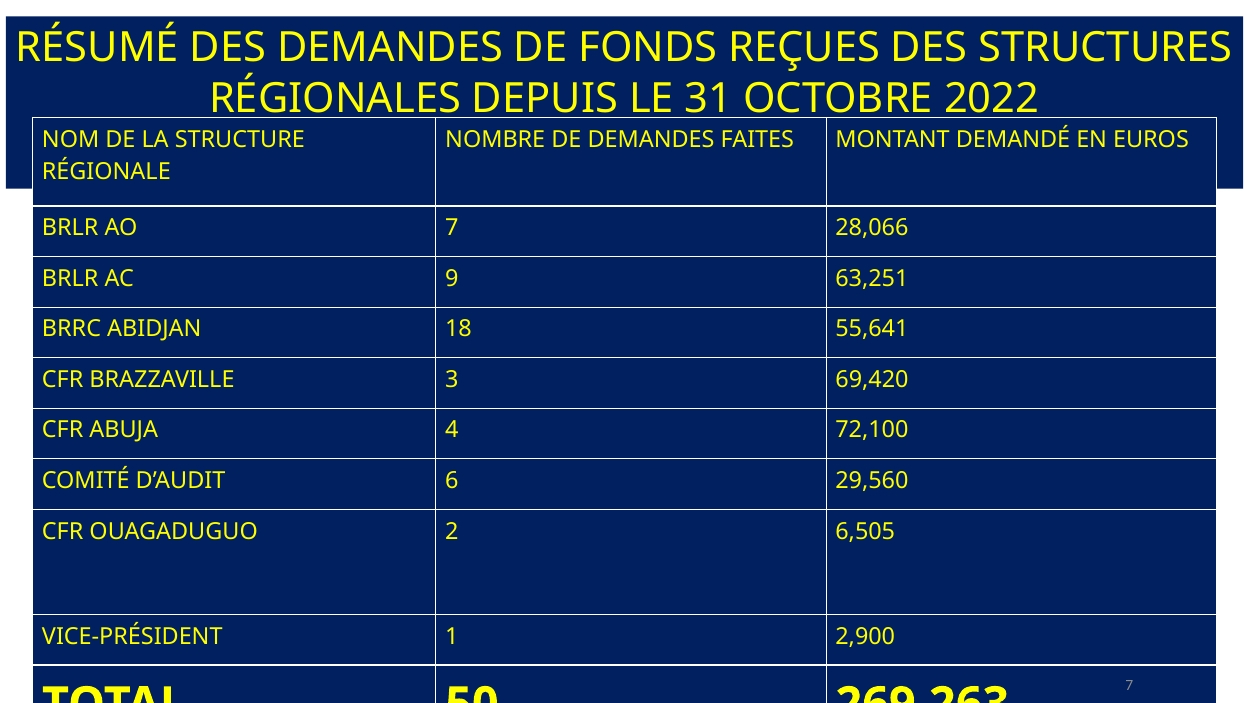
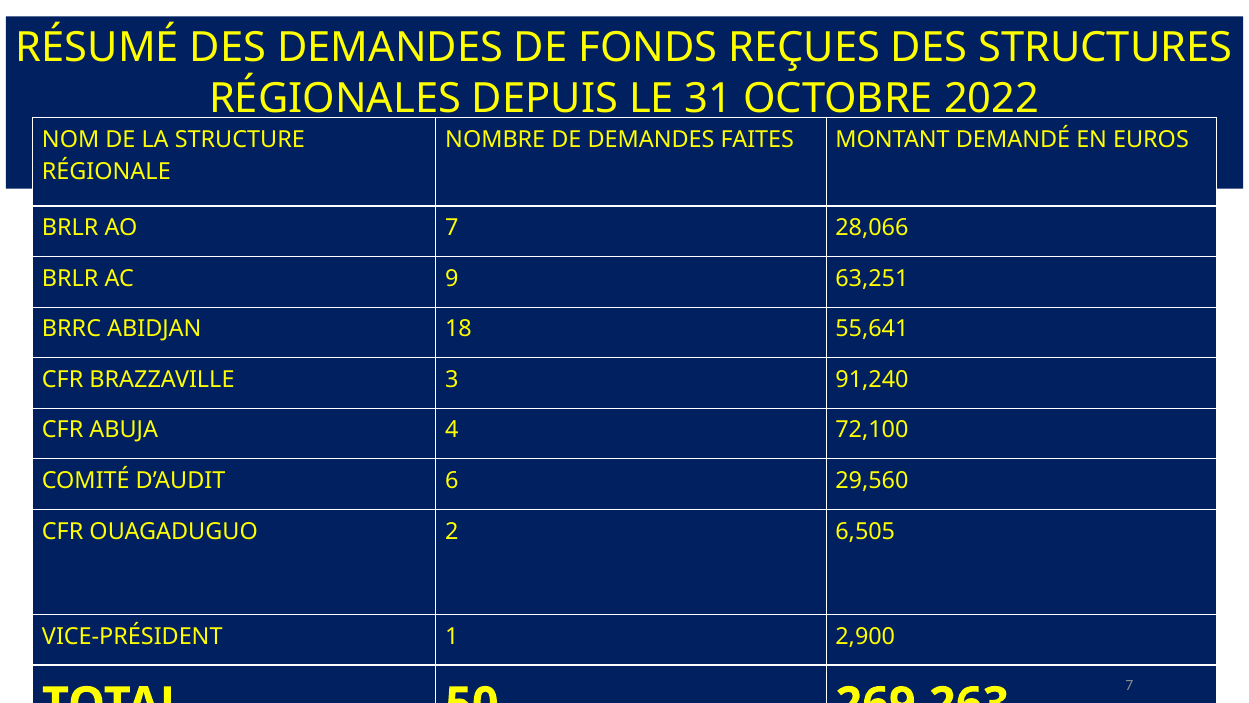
69,420: 69,420 -> 91,240 (872, 379)
